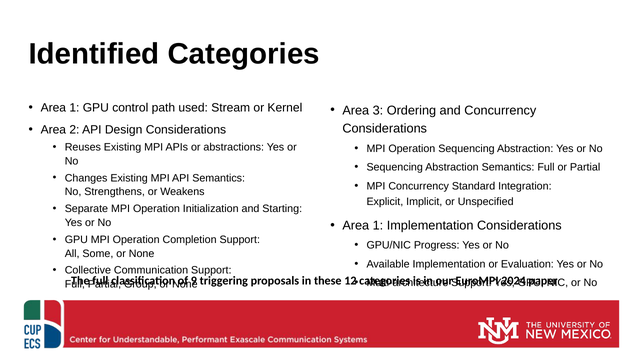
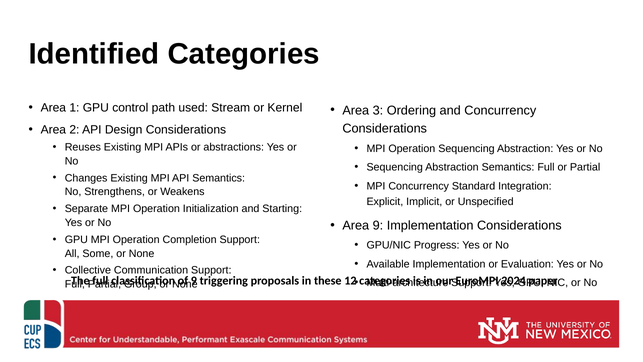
1: 1 -> 9 (378, 225)
